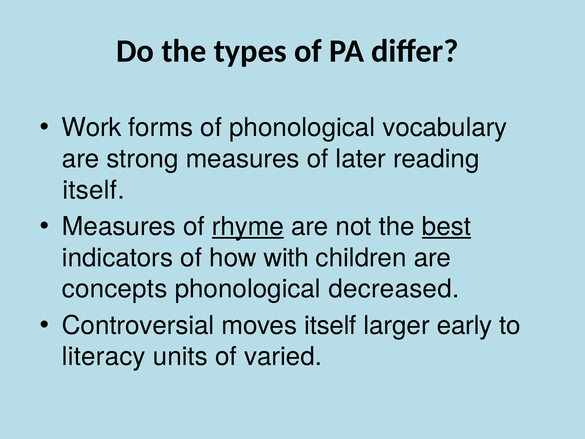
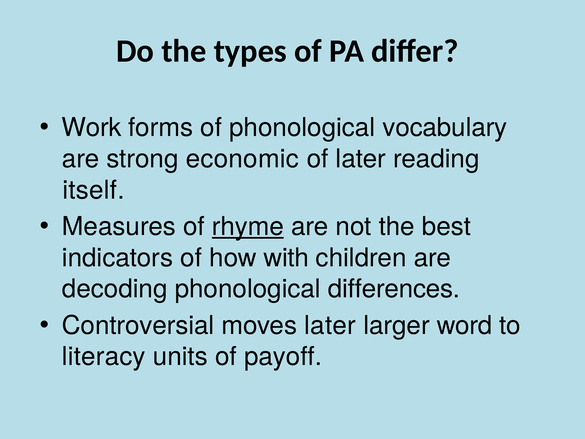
strong measures: measures -> economic (242, 159)
best underline: present -> none (446, 226)
concepts: concepts -> decoding (115, 289)
decreased: decreased -> differences (394, 289)
moves itself: itself -> later (330, 325)
early: early -> word (465, 325)
varied: varied -> payoff (283, 356)
